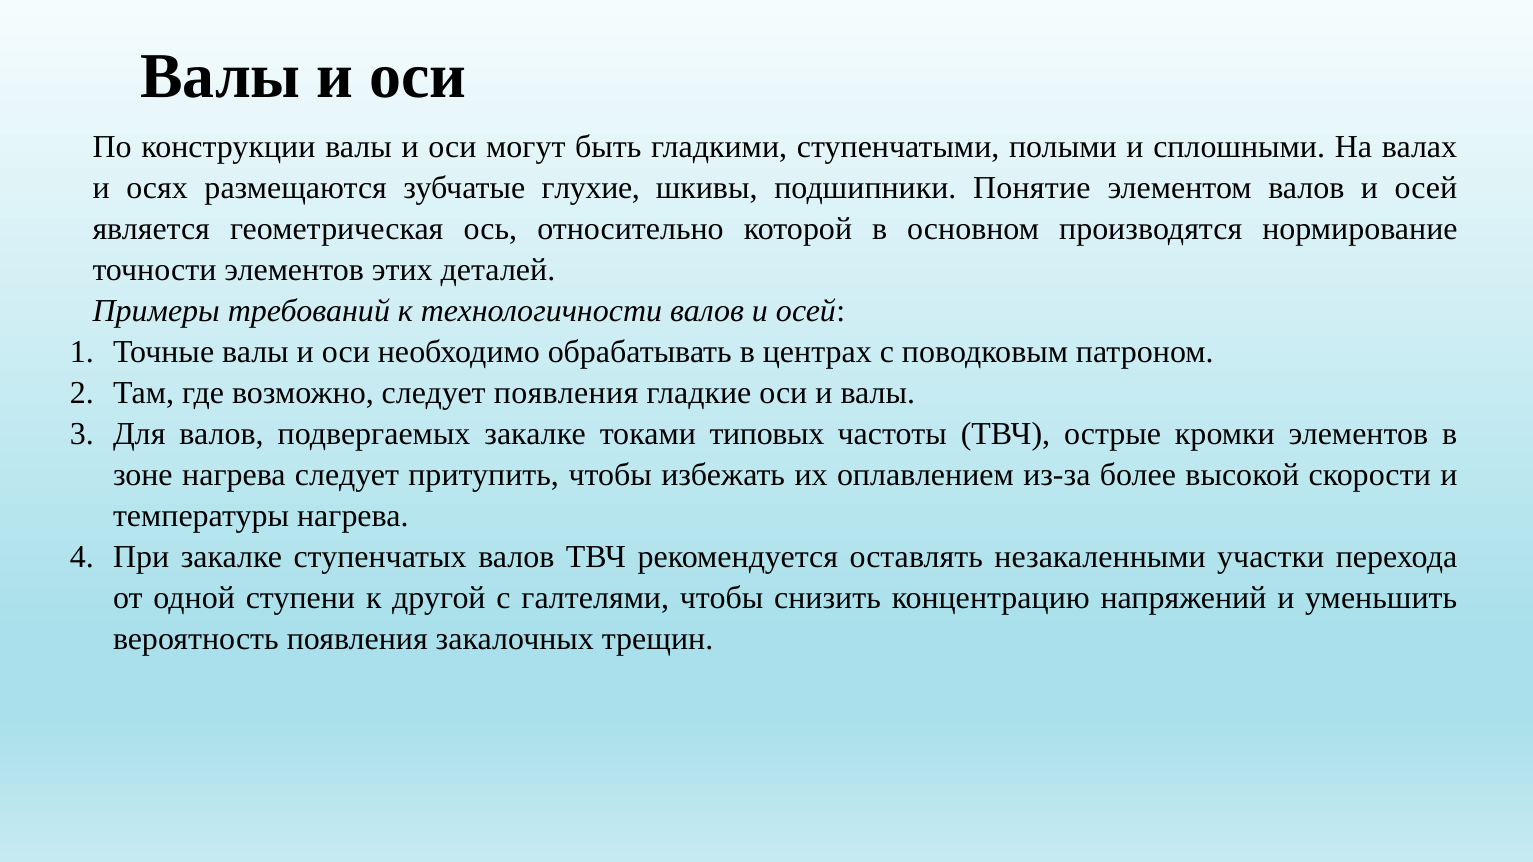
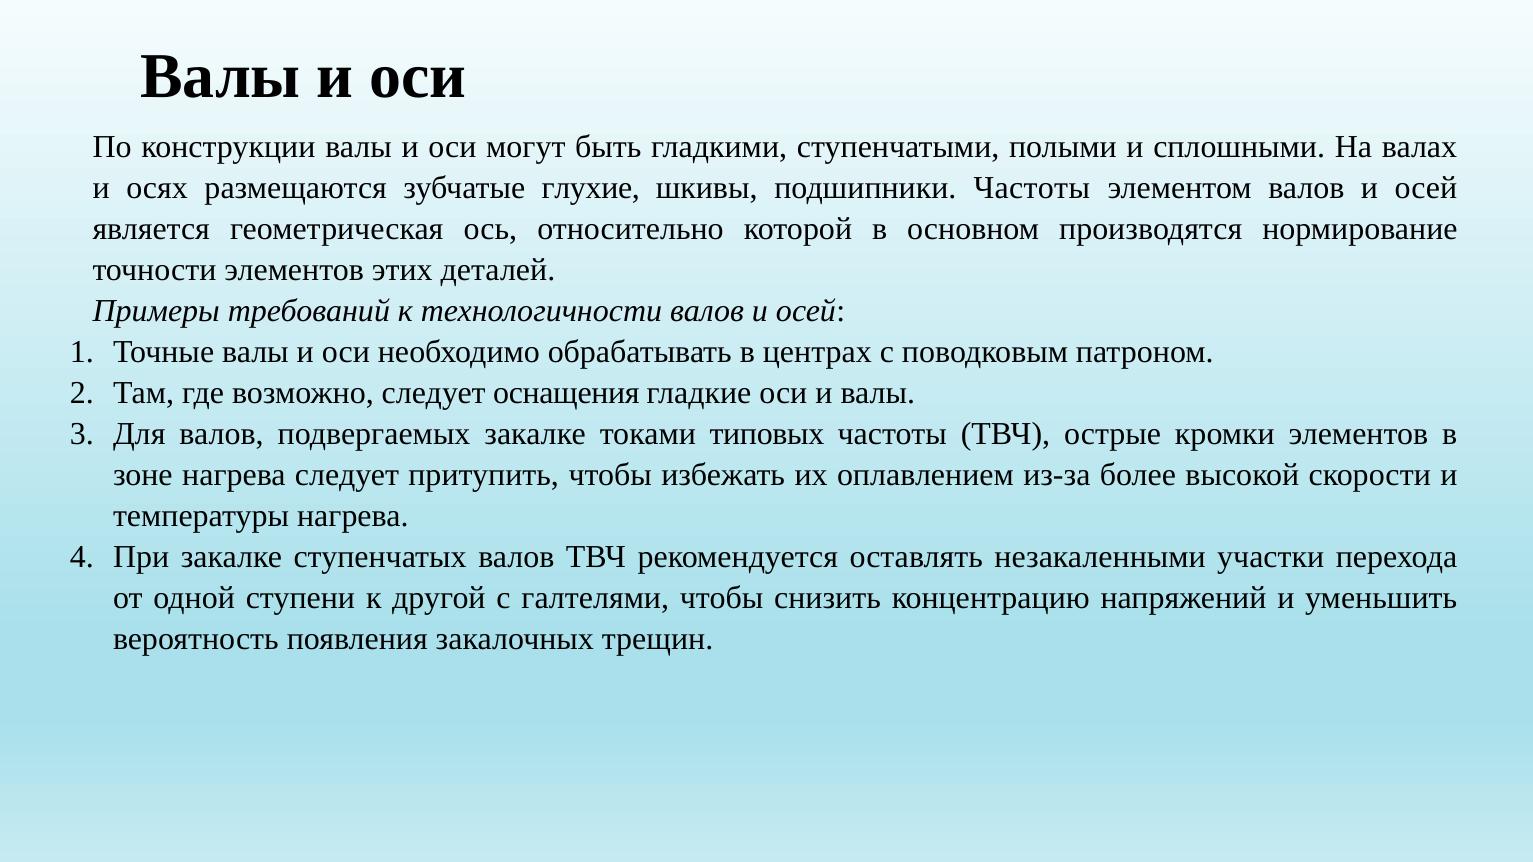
подшипники Понятие: Понятие -> Частоты (1032, 188)
следует появления: появления -> оснащения (566, 393)
